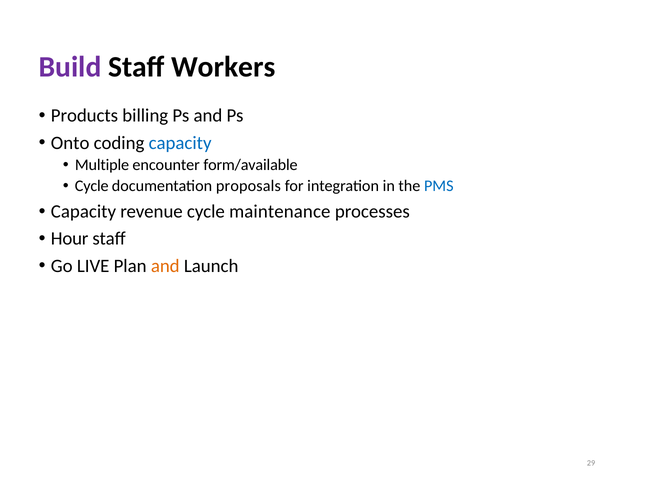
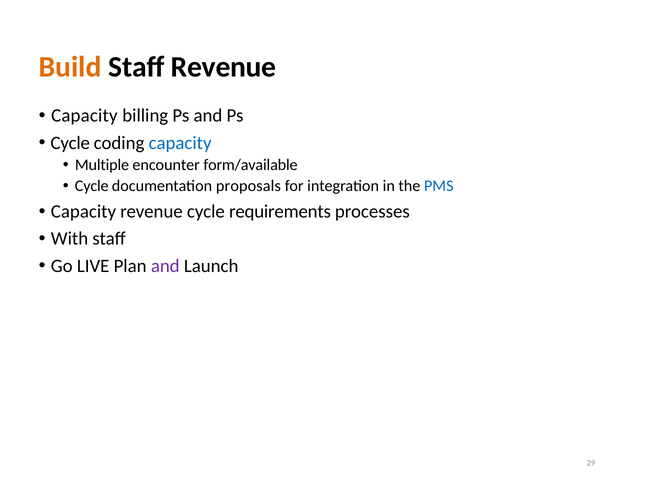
Build colour: purple -> orange (70, 67)
Staff Workers: Workers -> Revenue (224, 67)
Products: Products -> Capacity (84, 116)
Onto: Onto -> Cycle (70, 143)
maintenance: maintenance -> requirements (280, 211)
Hour: Hour -> With (70, 238)
and colour: orange -> purple (165, 266)
